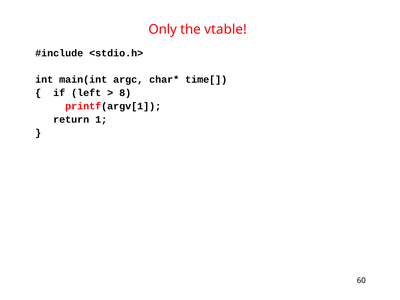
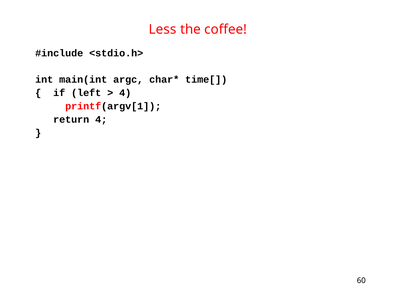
Only: Only -> Less (162, 29)
vtable: vtable -> coffee (225, 29)
8: 8 -> 4 (125, 93)
return 1: 1 -> 4 (101, 120)
